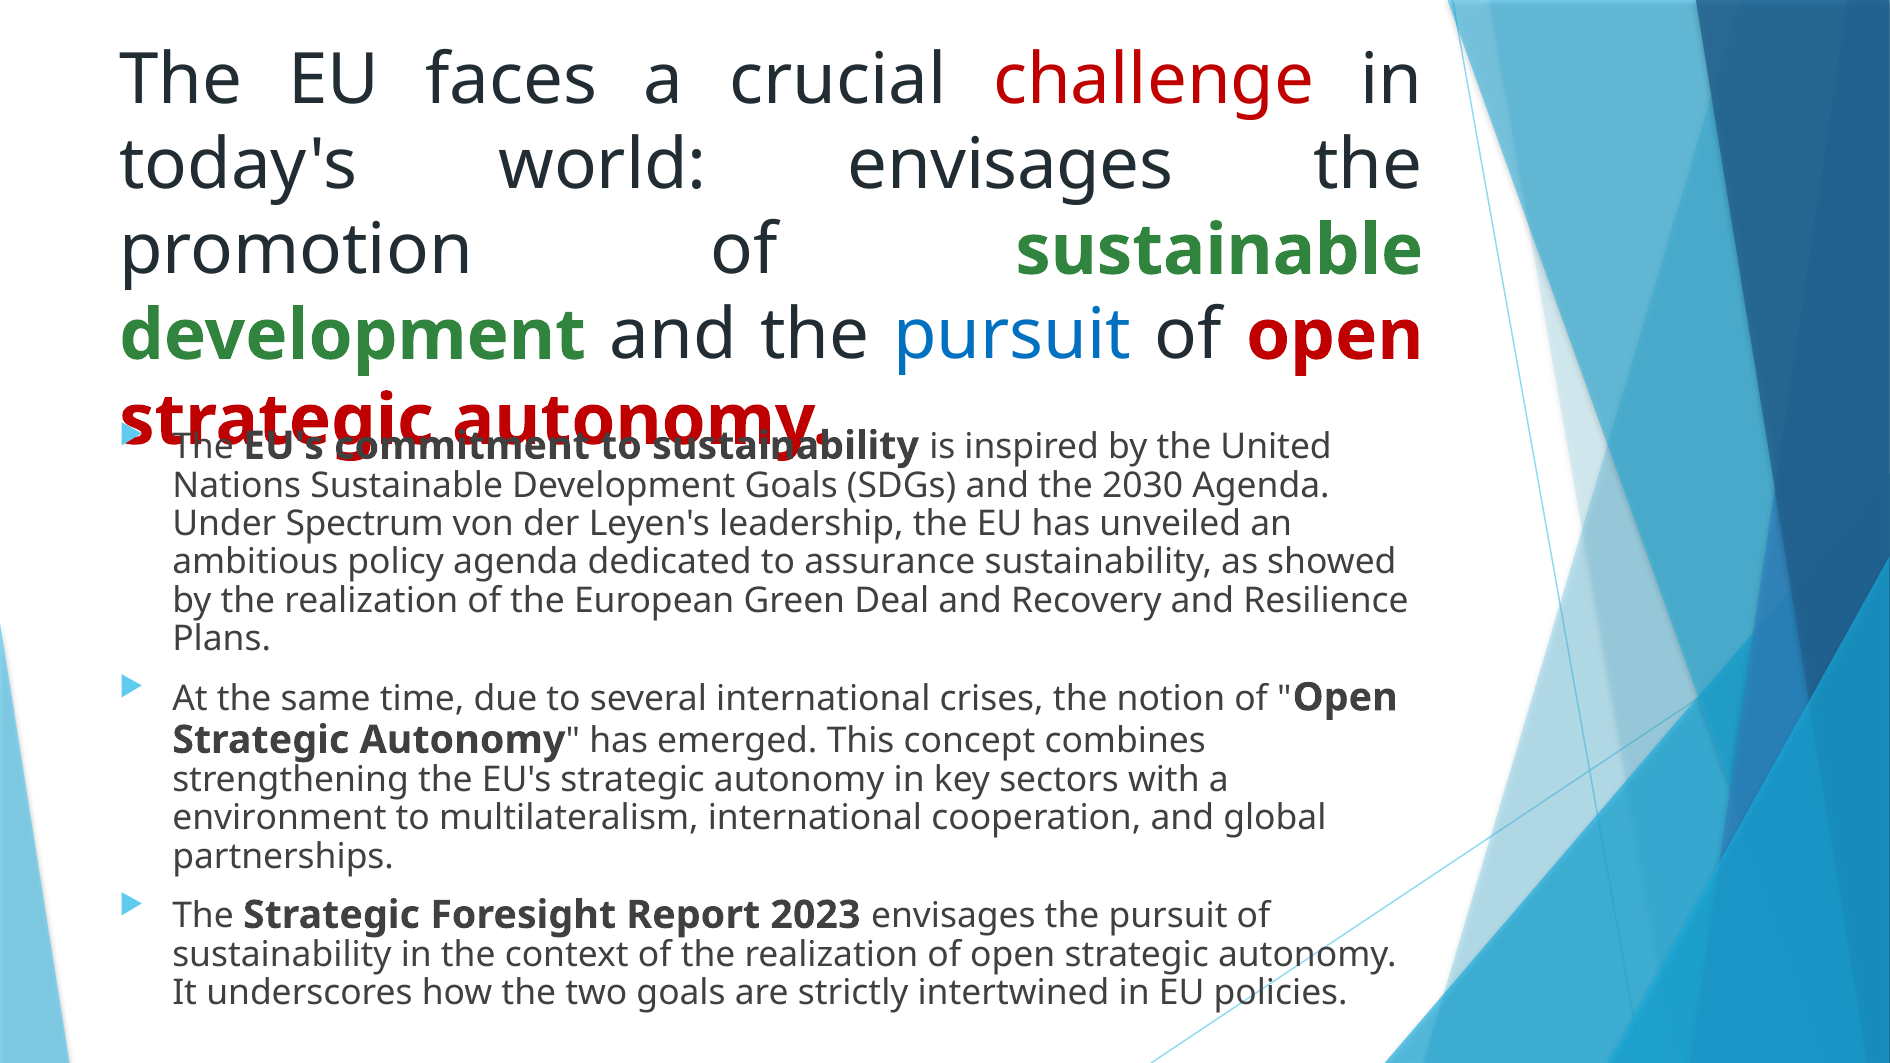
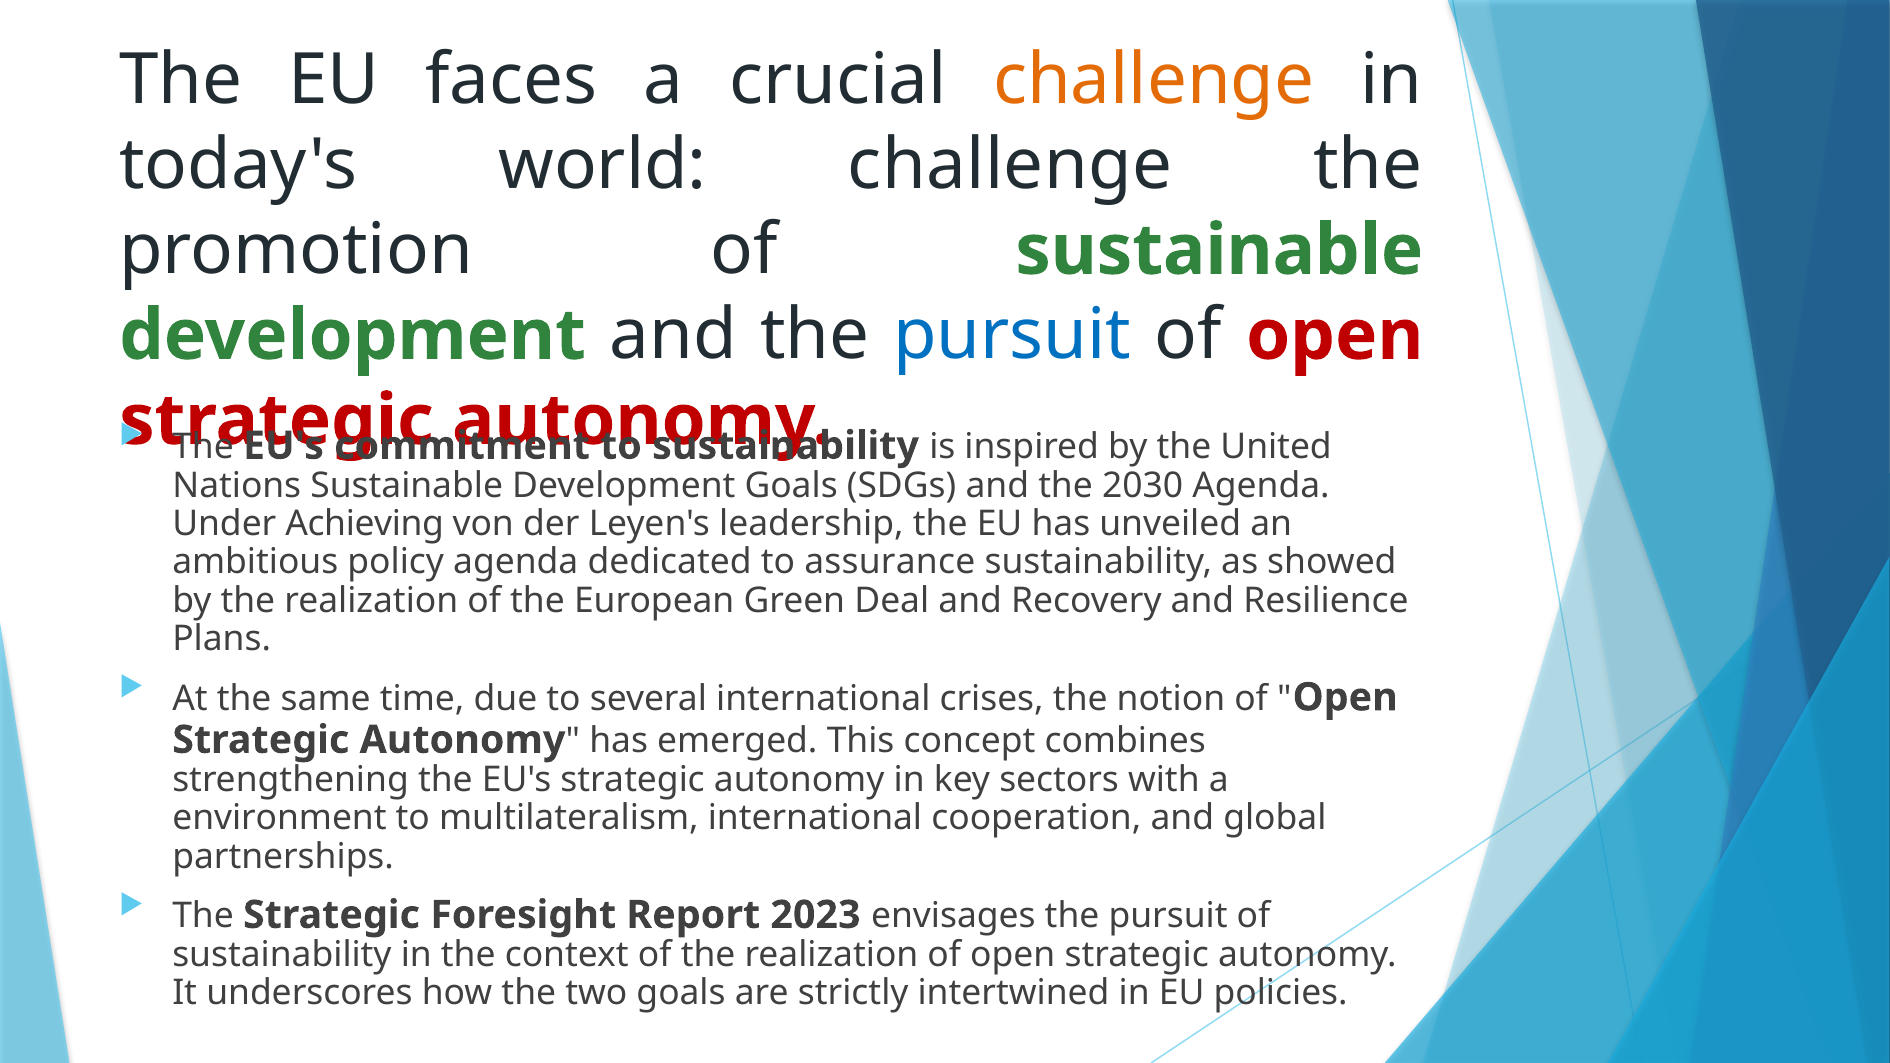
challenge colour: red -> orange (1154, 80)
world envisages: envisages -> challenge (1010, 165)
Spectrum: Spectrum -> Achieving (365, 524)
